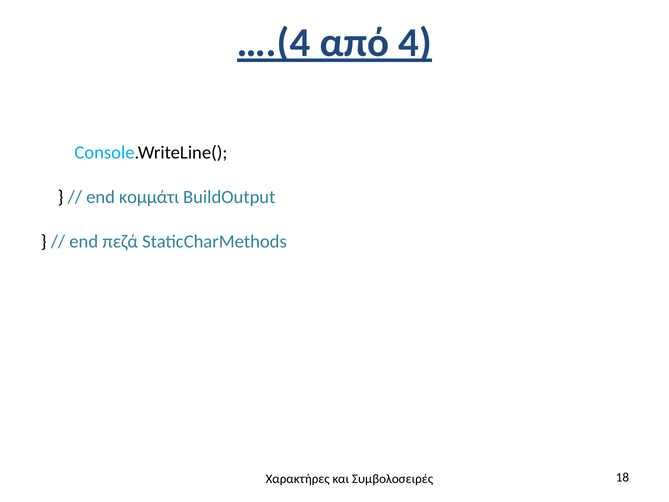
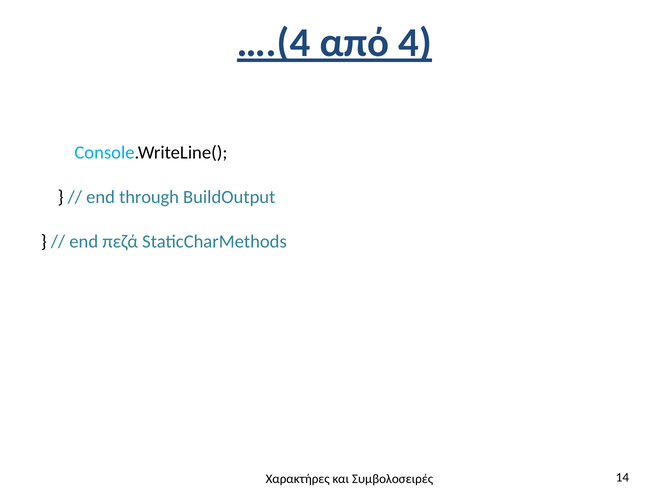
κομμάτι: κομμάτι -> through (149, 197)
18: 18 -> 14 (622, 477)
